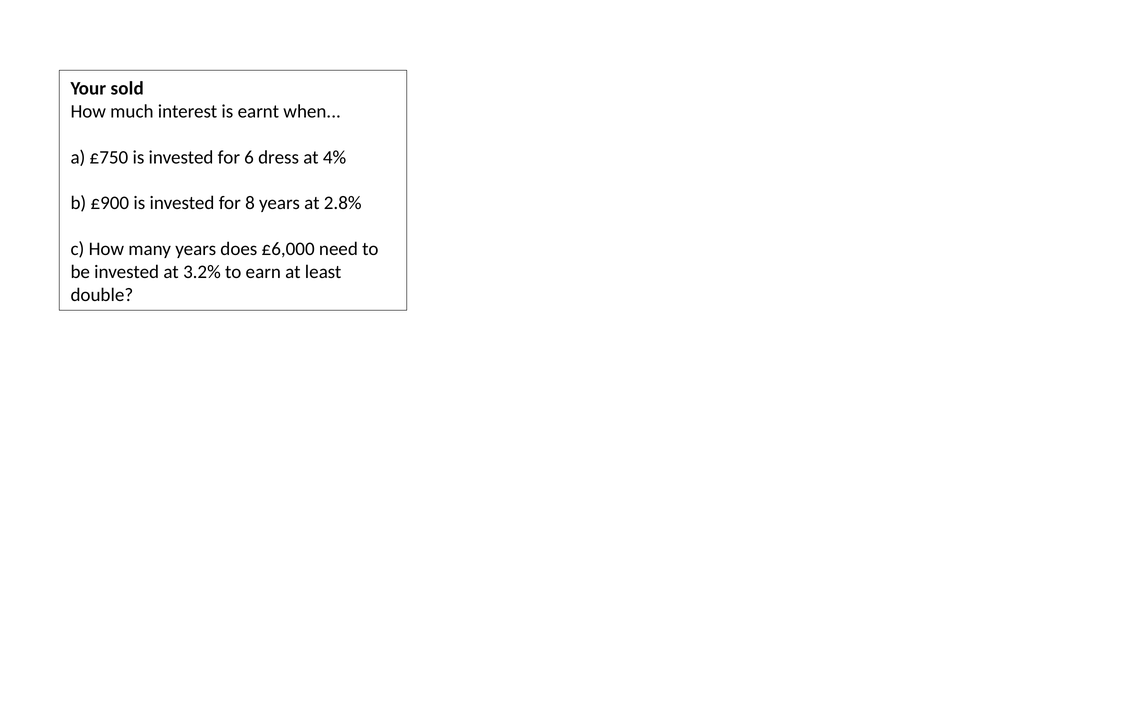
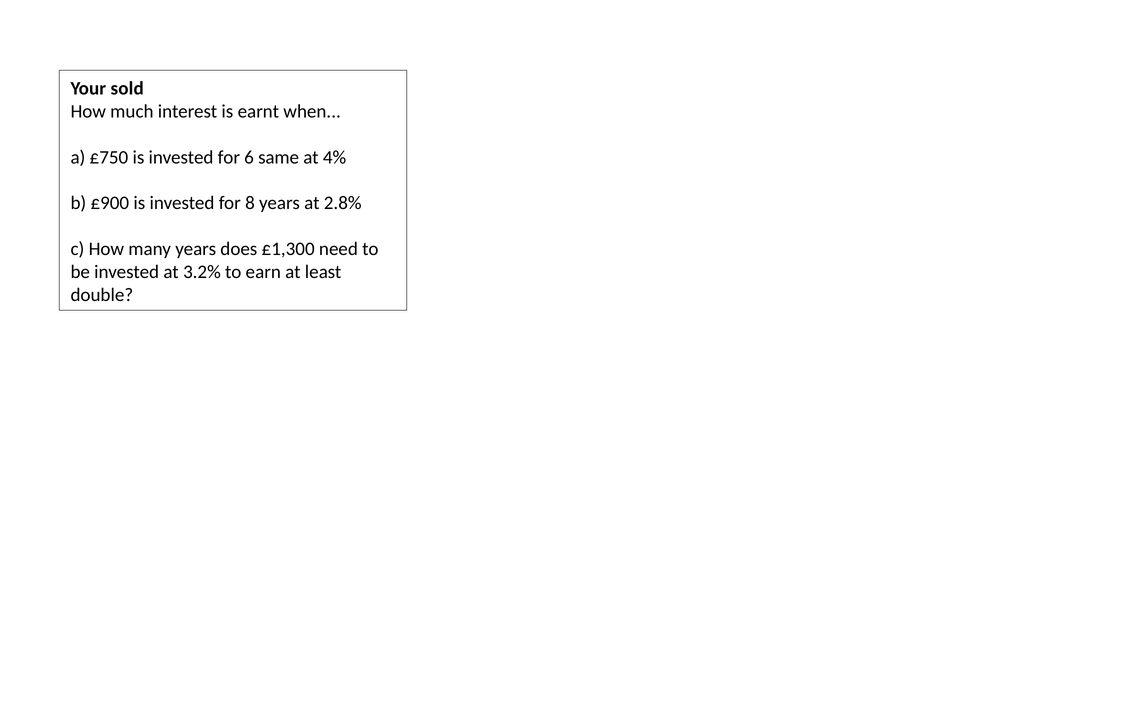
dress: dress -> same (279, 157)
£6,000: £6,000 -> £1,300 (288, 249)
